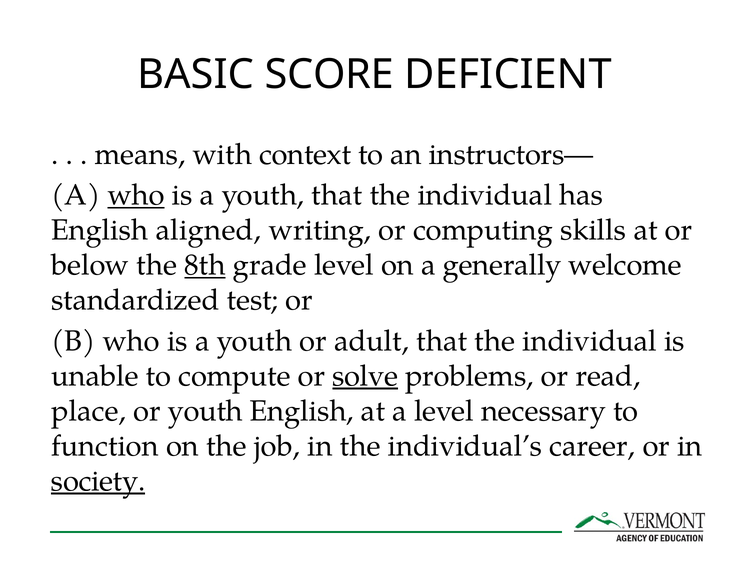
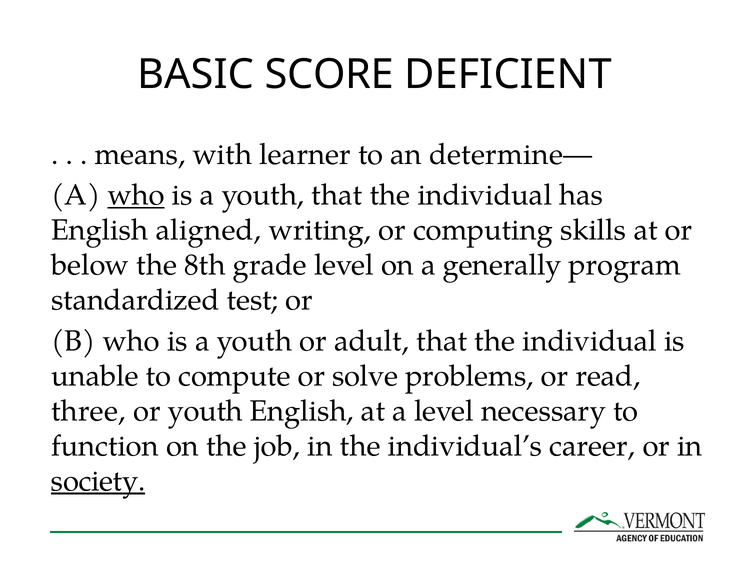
context: context -> learner (305, 154)
instructors—: instructors— -> determine— (511, 154)
8th underline: present -> none (205, 265)
welcome: welcome -> program (625, 265)
solve underline: present -> none (365, 376)
place: place -> three (88, 411)
